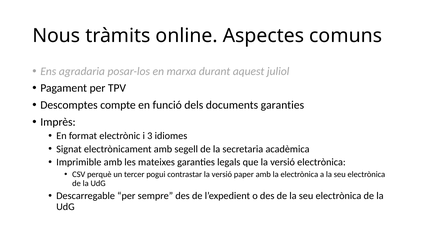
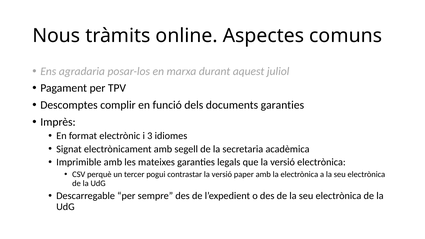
compte: compte -> complir (118, 105)
